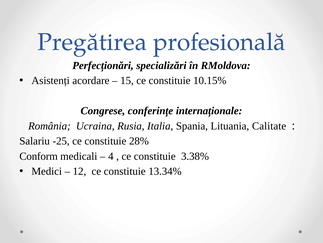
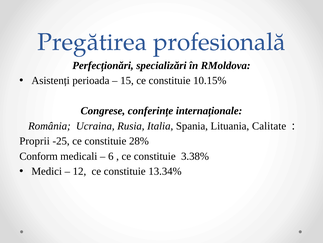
acordare: acordare -> perioada (91, 80)
Salariu: Salariu -> Proprii (35, 141)
4: 4 -> 6 (111, 156)
